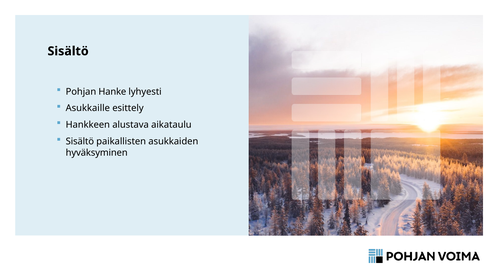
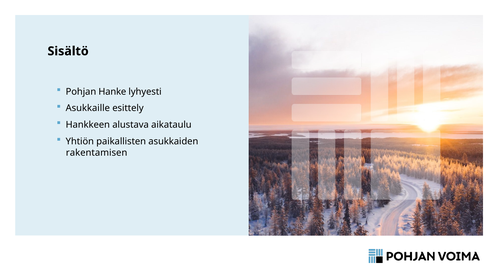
Sisältö: Sisältö -> Yhtiön (80, 141)
hyväksyminen: hyväksyminen -> rakentamisen (97, 153)
